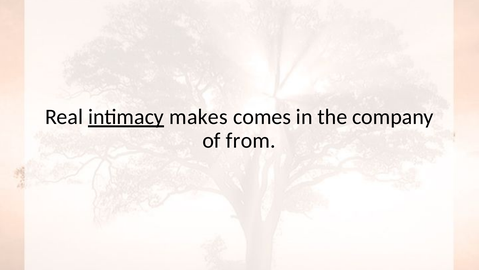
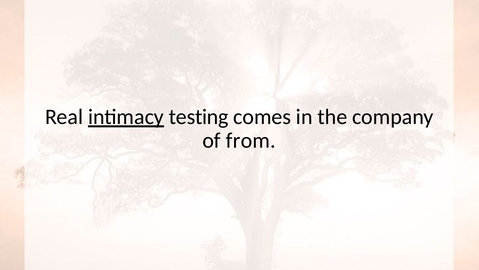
makes: makes -> testing (199, 117)
